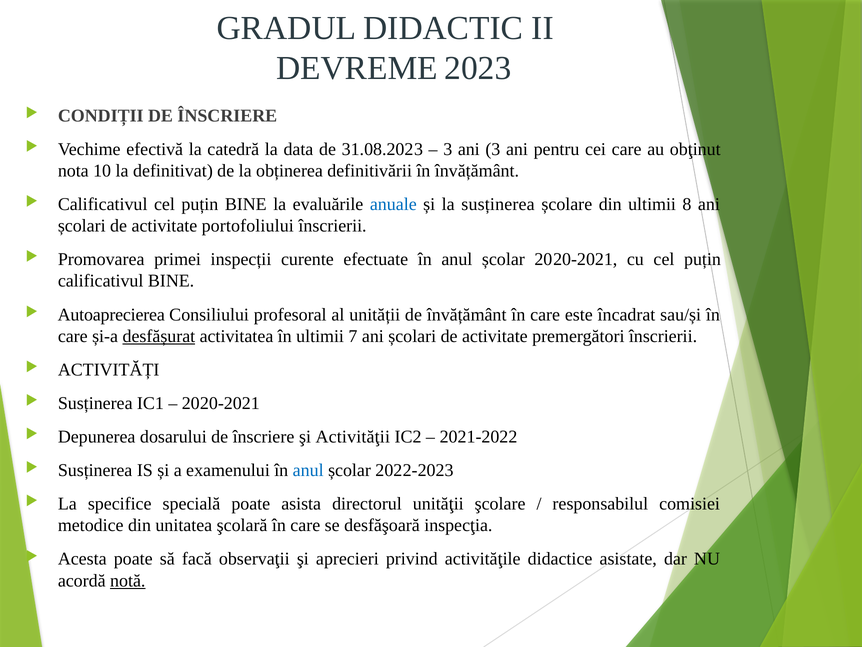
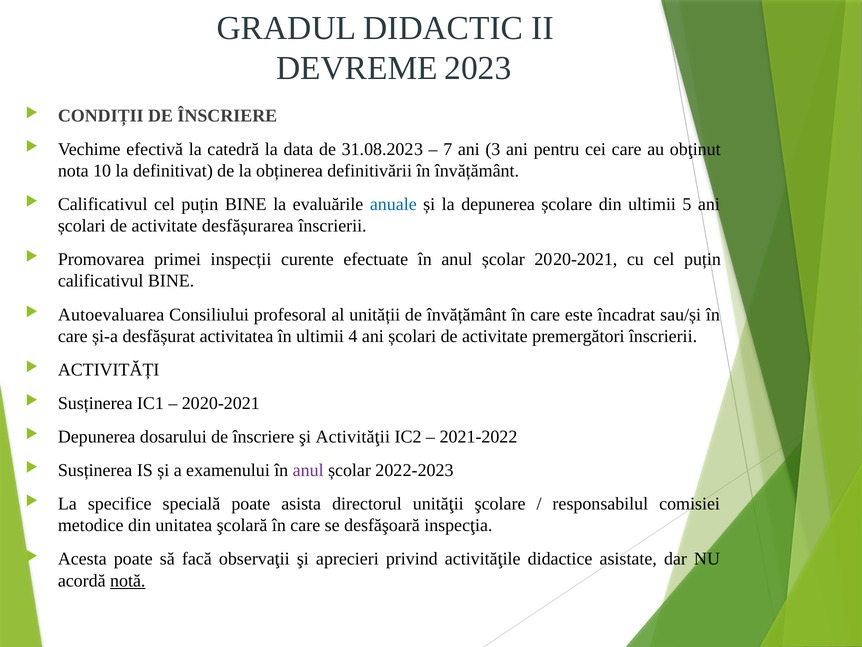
3: 3 -> 7 (448, 149)
la susținerea: susținerea -> depunerea (498, 204)
8: 8 -> 5 (687, 204)
portofoliului: portofoliului -> desfășurarea (248, 226)
Autoaprecierea: Autoaprecierea -> Autoevaluarea (111, 314)
desfășurat underline: present -> none (159, 336)
7: 7 -> 4 (353, 336)
anul colour: blue -> purple (308, 470)
